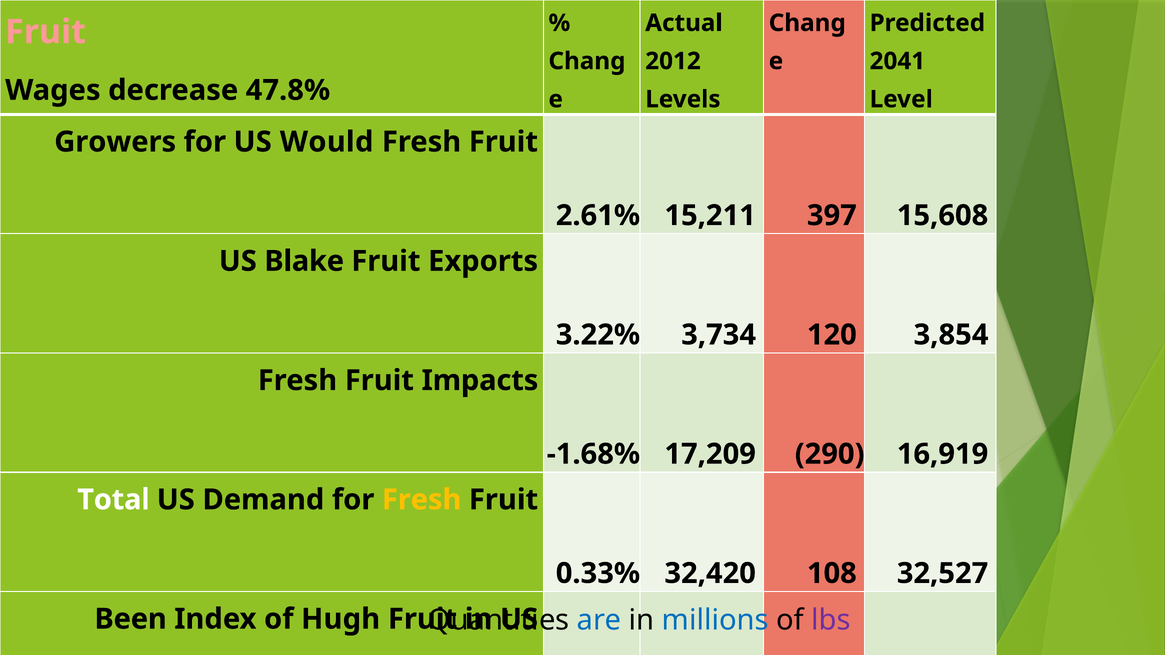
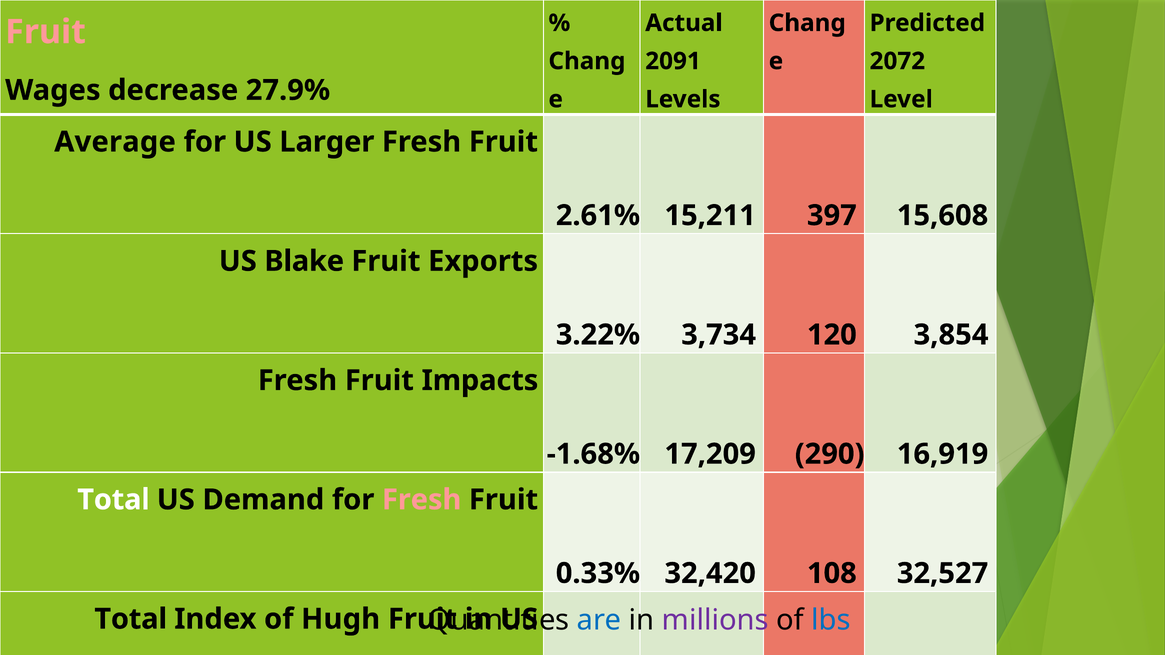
2012: 2012 -> 2091 (673, 61)
2041: 2041 -> 2072 (897, 61)
47.8%: 47.8% -> 27.9% (288, 90)
Growers: Growers -> Average (115, 142)
Would: Would -> Larger (327, 142)
Fresh colour: yellow -> pink (422, 500)
millions colour: blue -> purple (715, 620)
lbs colour: purple -> blue (831, 620)
Been: Been -> Total (131, 619)
